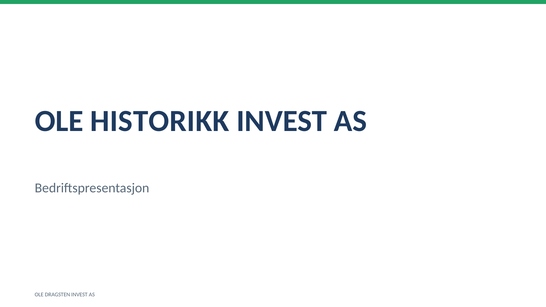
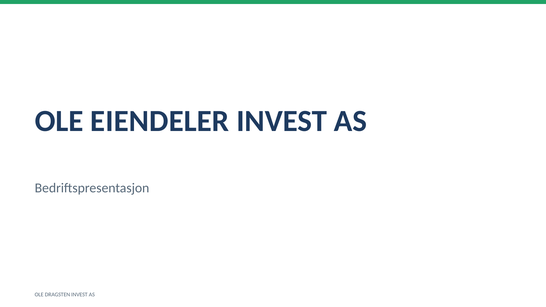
HISTORIKK: HISTORIKK -> EIENDELER (160, 121)
